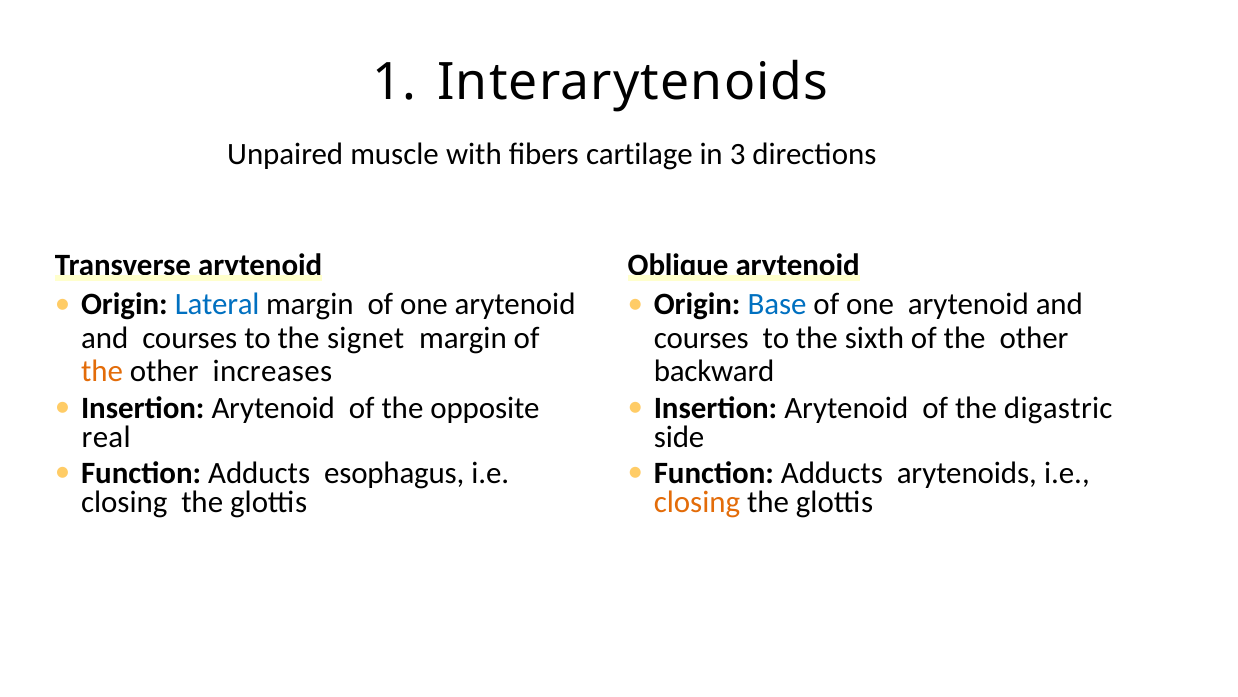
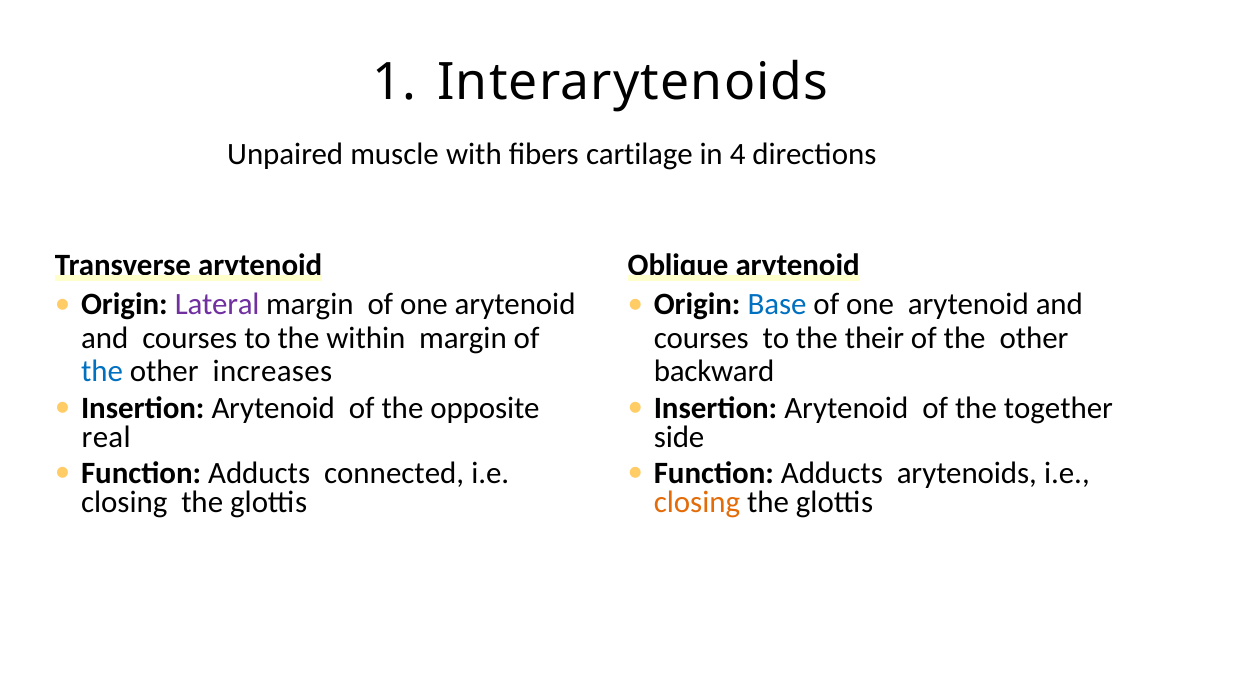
3: 3 -> 4 (738, 155)
Lateral colour: blue -> purple (217, 304)
signet: signet -> within (366, 338)
sixth: sixth -> their (874, 338)
the colour: orange -> blue (102, 371)
digastric: digastric -> together (1058, 408)
esophagus: esophagus -> connected (394, 473)
